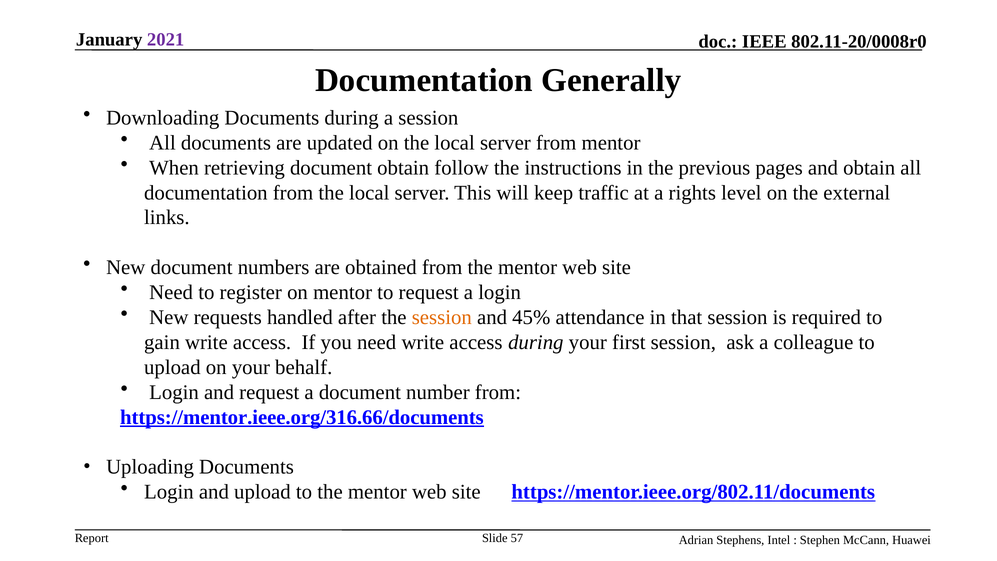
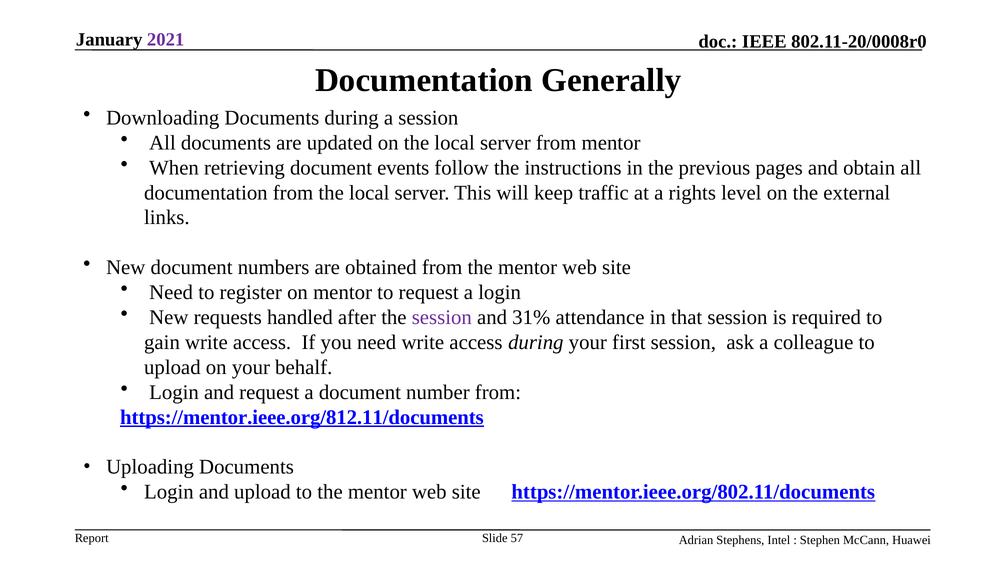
document obtain: obtain -> events (403, 168)
session colour: orange -> purple (442, 317)
45%: 45% -> 31% (531, 317)
https://mentor.ieee.org/316.66/documents: https://mentor.ieee.org/316.66/documents -> https://mentor.ieee.org/812.11/documents (302, 417)
